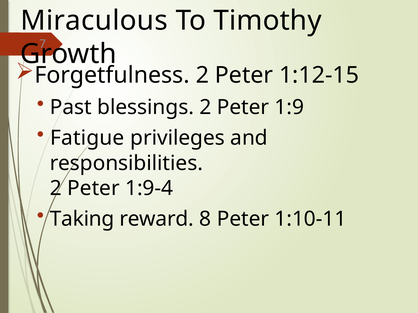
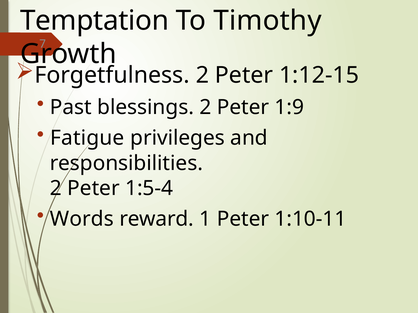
Miraculous: Miraculous -> Temptation (94, 21)
1:9-4: 1:9-4 -> 1:5-4 (149, 188)
Taking: Taking -> Words (82, 219)
8: 8 -> 1 (205, 219)
